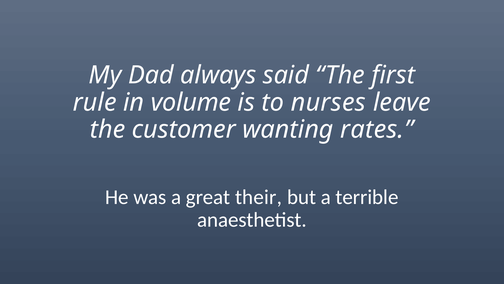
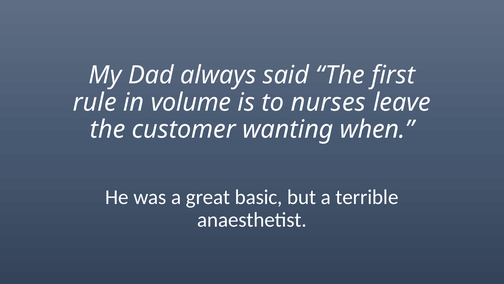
rates: rates -> when (377, 129)
their: their -> basic (259, 197)
